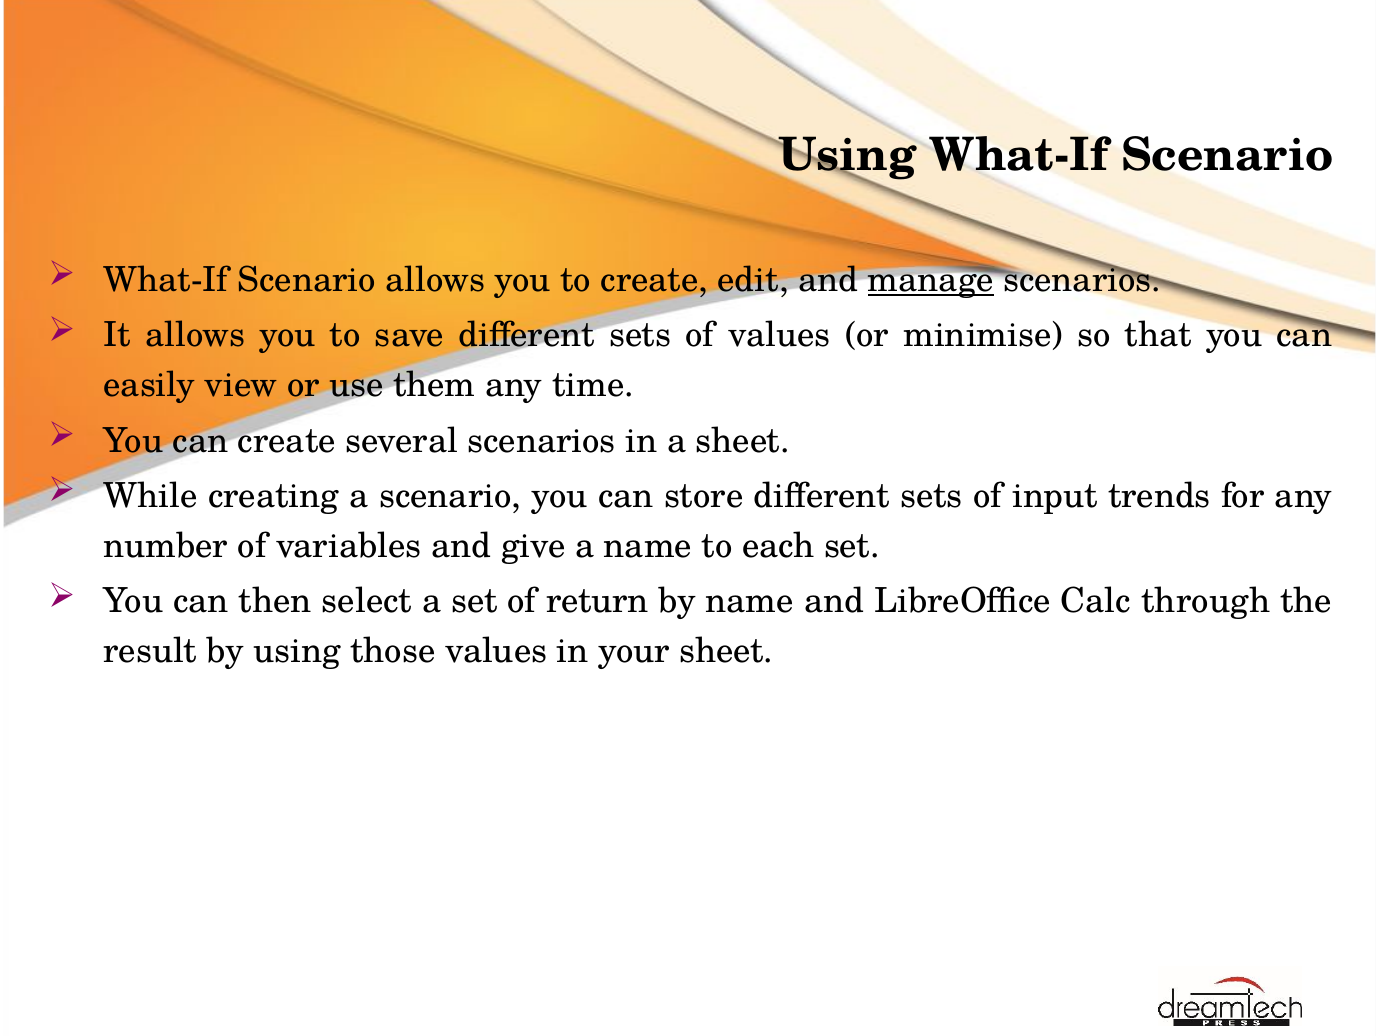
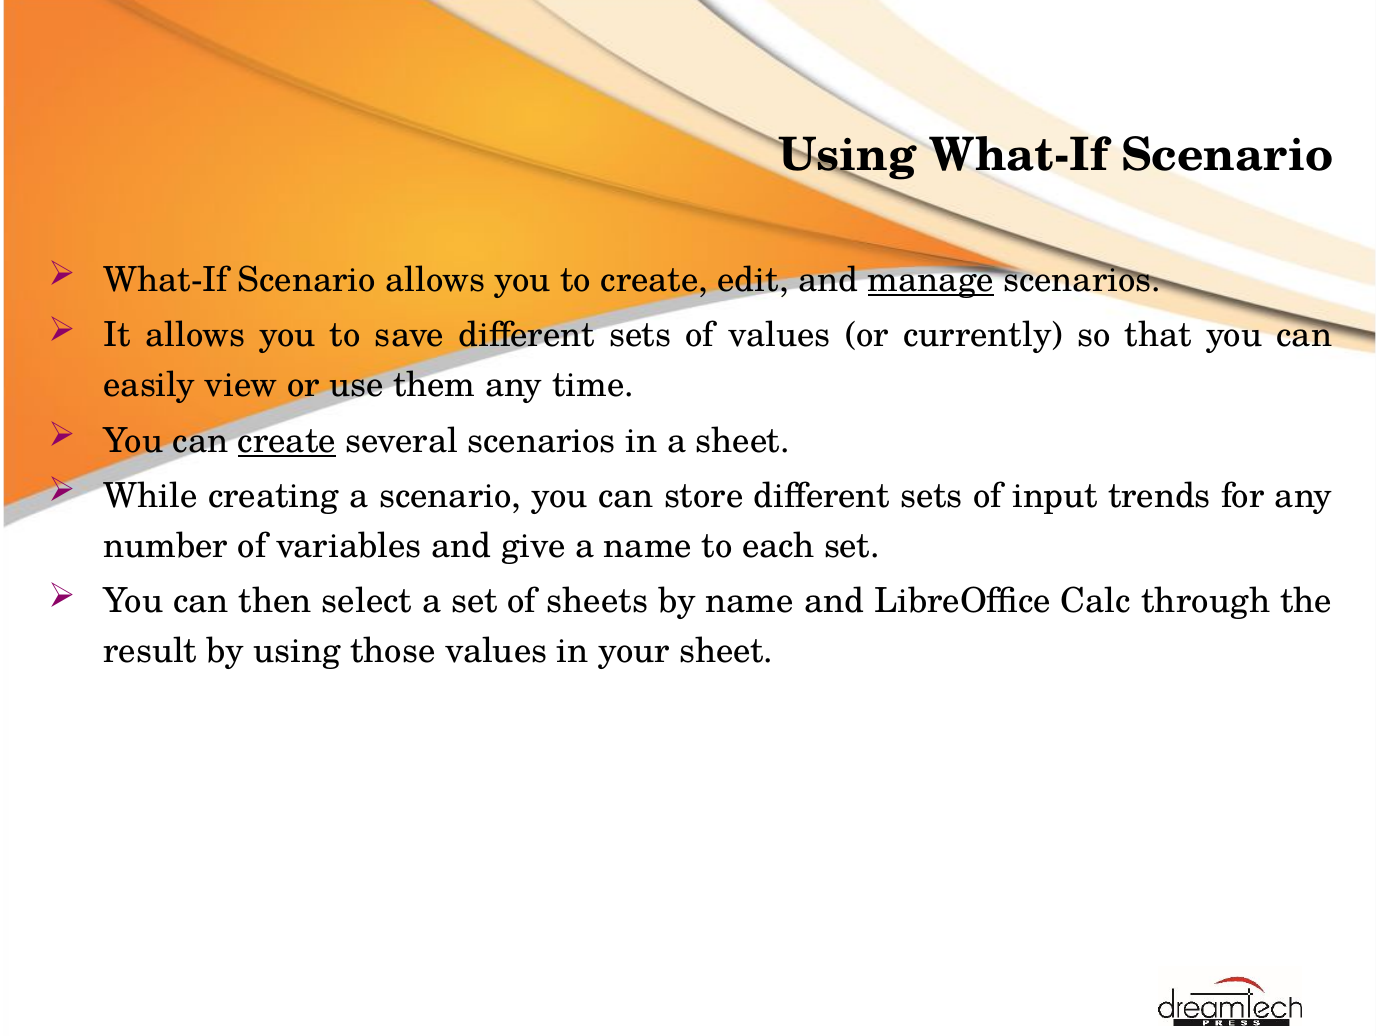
minimise: minimise -> currently (983, 336)
create underline: none -> present (287, 441)
return: return -> sheets (597, 602)
